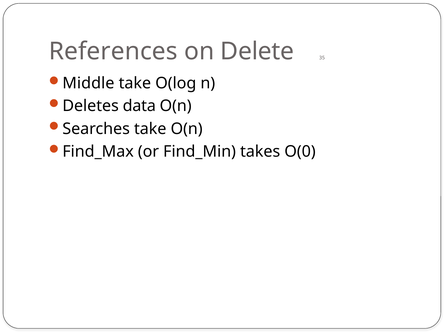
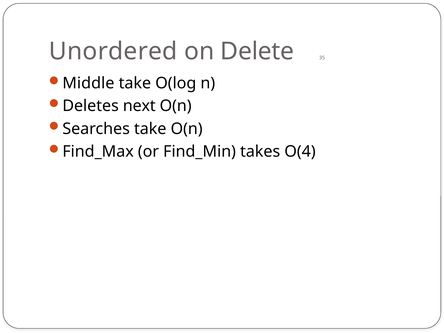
References: References -> Unordered (113, 51)
data: data -> next (139, 106)
O(0: O(0 -> O(4 (300, 152)
